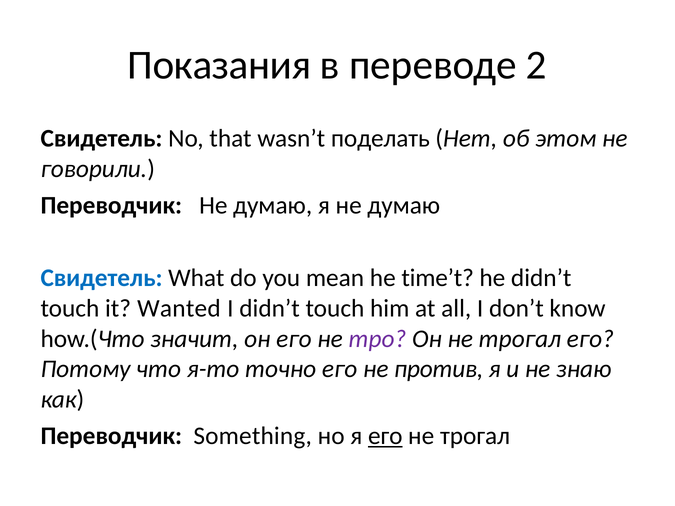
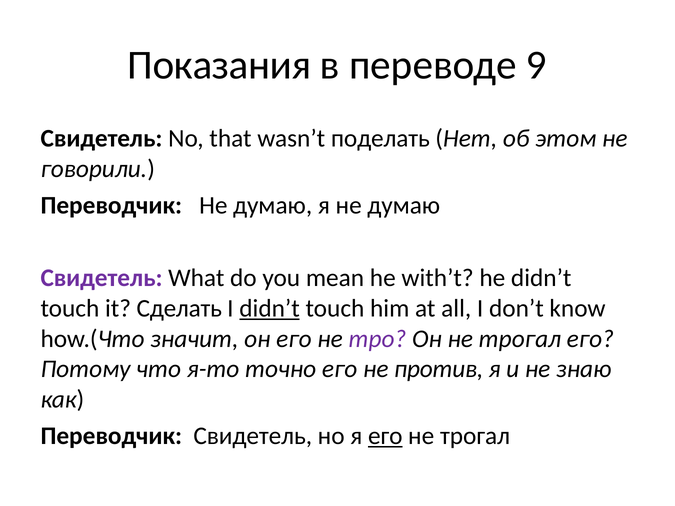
2: 2 -> 9 (536, 65)
Свидетель colour: blue -> purple (102, 278)
time’t: time’t -> with’t (438, 278)
Wanted: Wanted -> Сделать (179, 308)
didn’t underline: none -> present (270, 308)
Переводчик Something: Something -> Свидетель (253, 436)
